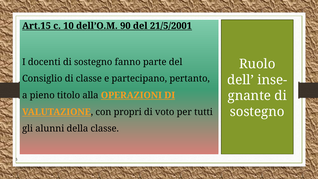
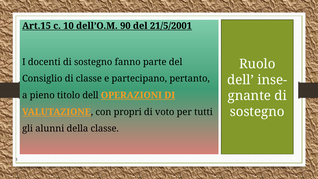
titolo alla: alla -> dell (90, 95)
